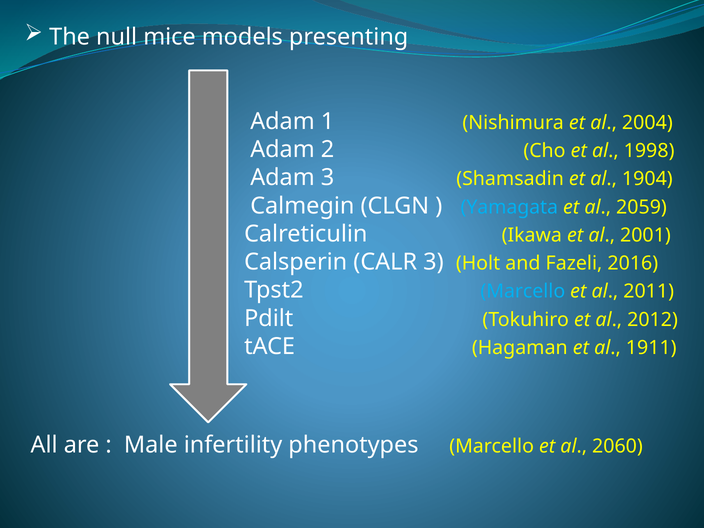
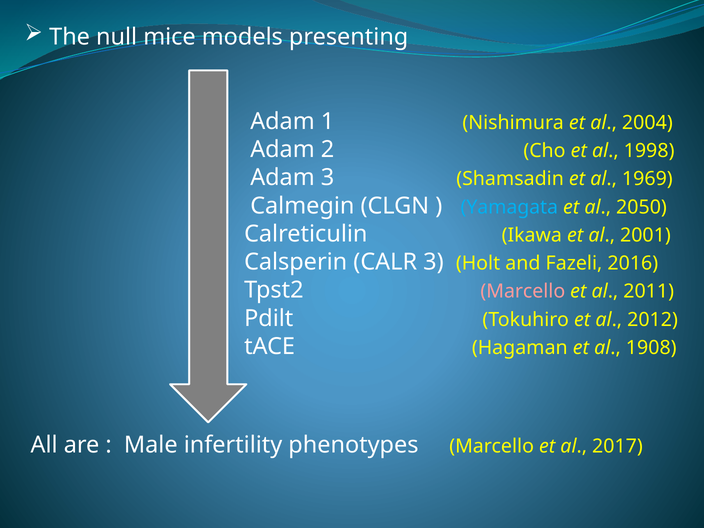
1904: 1904 -> 1969 (647, 179)
2059: 2059 -> 2050 (641, 207)
Marcello colour: light blue -> pink (523, 292)
1911: 1911 -> 1908 (651, 348)
2060: 2060 -> 2017 (617, 446)
